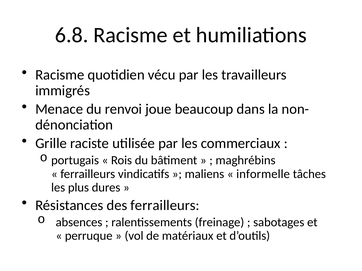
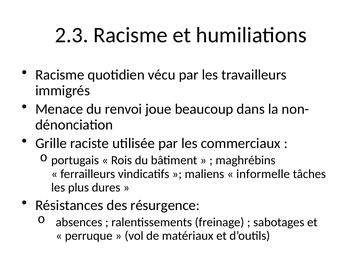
6.8: 6.8 -> 2.3 (72, 35)
des ferrailleurs: ferrailleurs -> résurgence (165, 206)
